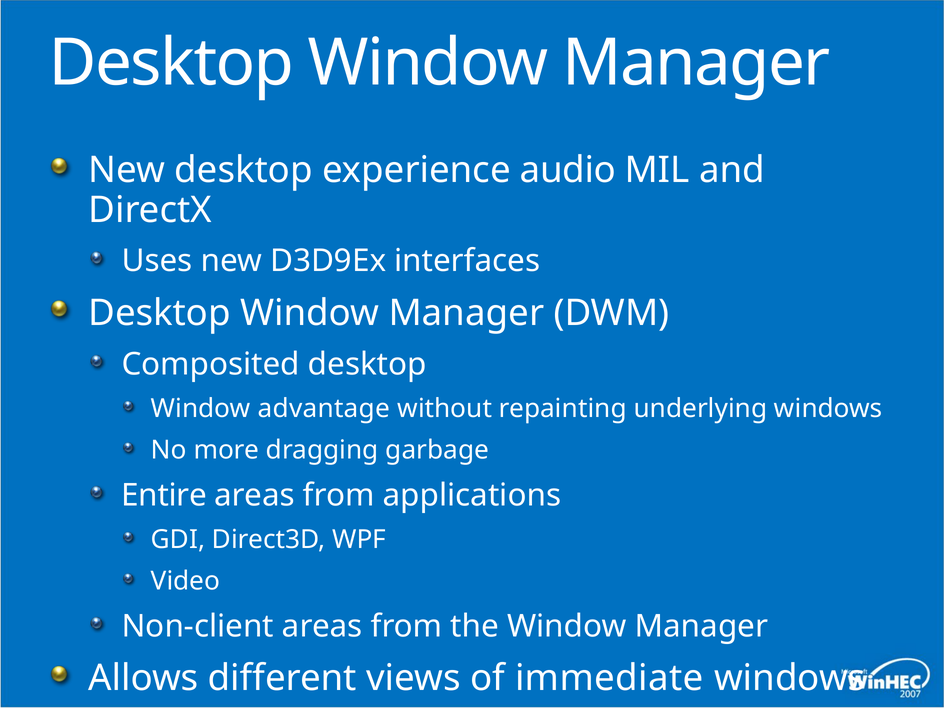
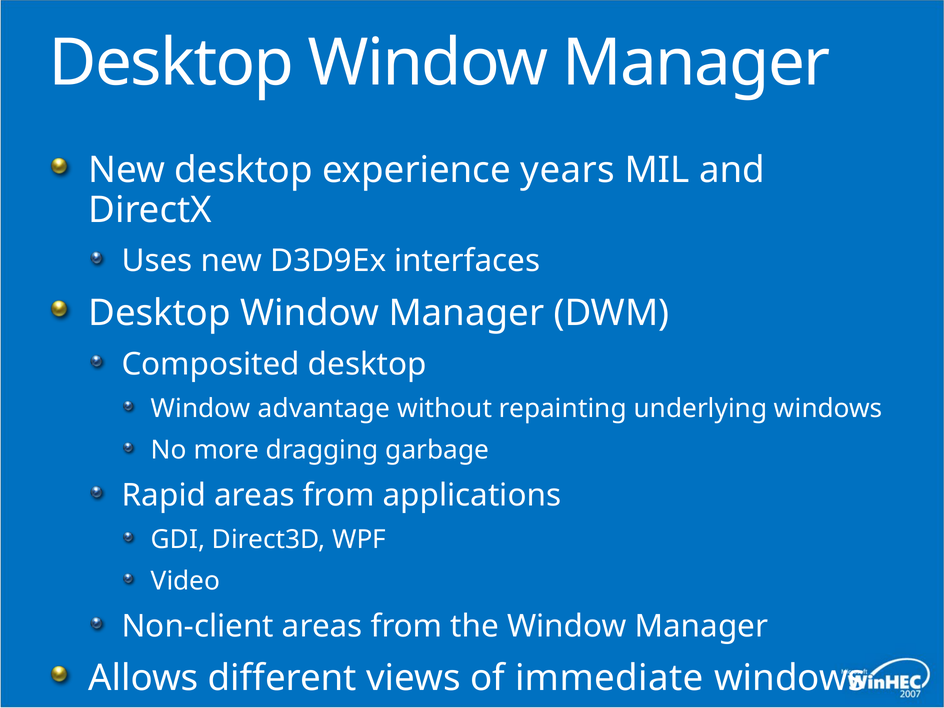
audio: audio -> years (568, 170)
Entire: Entire -> Rapid (164, 495)
